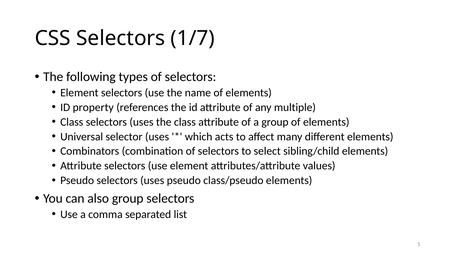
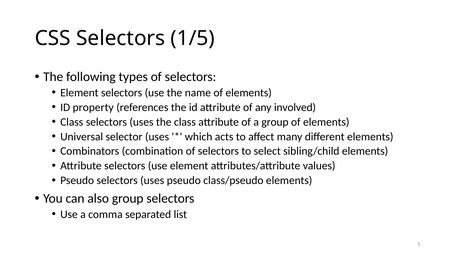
1/7: 1/7 -> 1/5 (193, 38)
multiple: multiple -> involved (295, 107)
